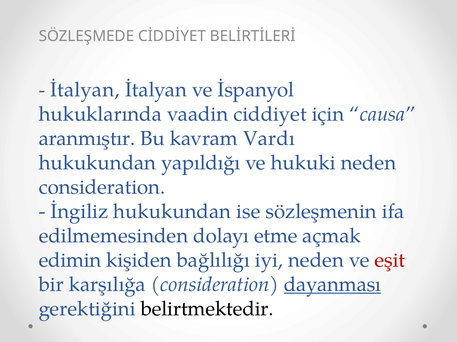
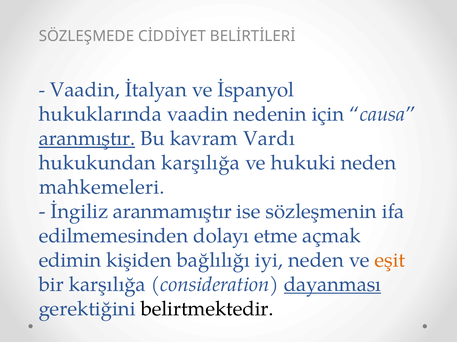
İtalyan: İtalyan -> Vaadin (85, 90)
ciddiyet: ciddiyet -> nedenin (270, 114)
aranmıştır underline: none -> present (87, 139)
hukukundan yapıldığı: yapıldığı -> karşılığa (201, 163)
consideration: consideration -> mahkemeleri (102, 188)
İngiliz hukukundan: hukukundan -> aranmamıştır (172, 212)
eşit colour: red -> orange (390, 261)
